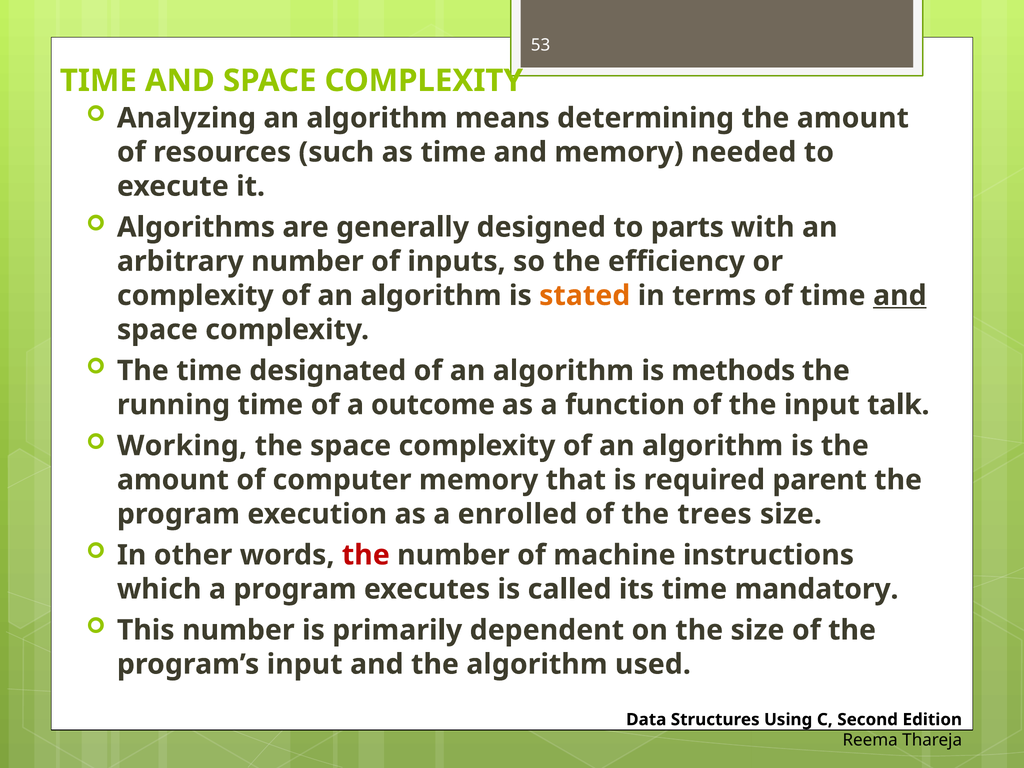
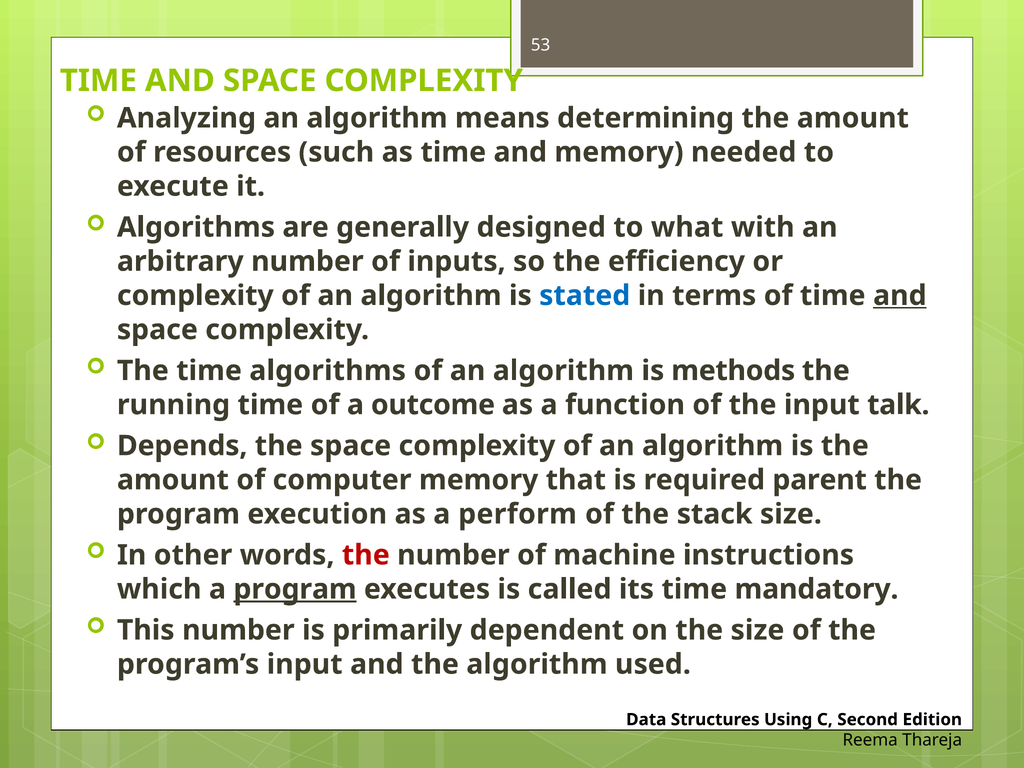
parts: parts -> what (687, 227)
stated colour: orange -> blue (585, 296)
time designated: designated -> algorithms (328, 371)
Working: Working -> Depends (182, 446)
enrolled: enrolled -> perform (518, 514)
trees: trees -> stack (715, 514)
program underline: none -> present (295, 589)
